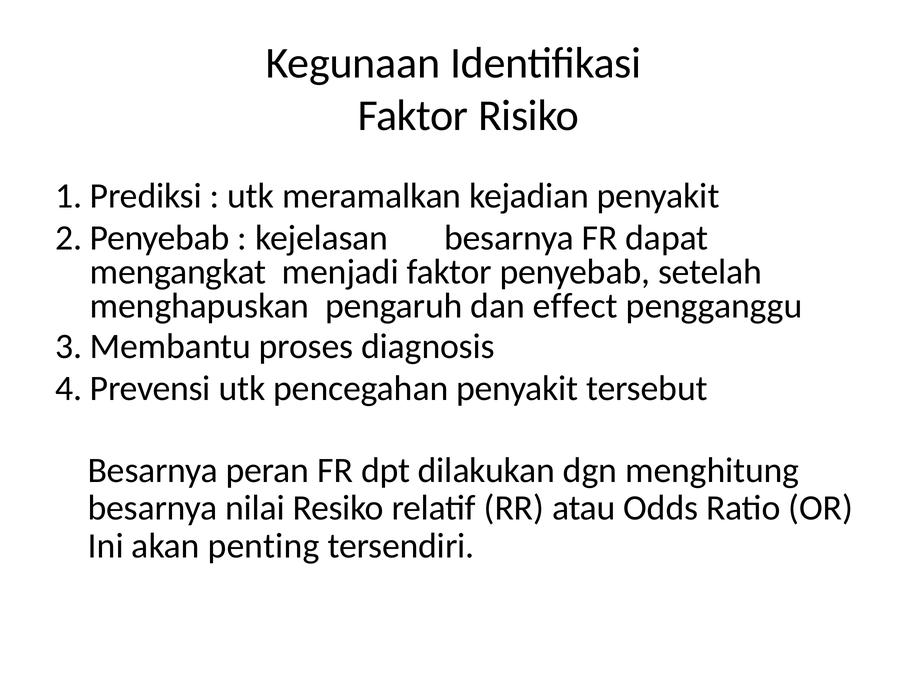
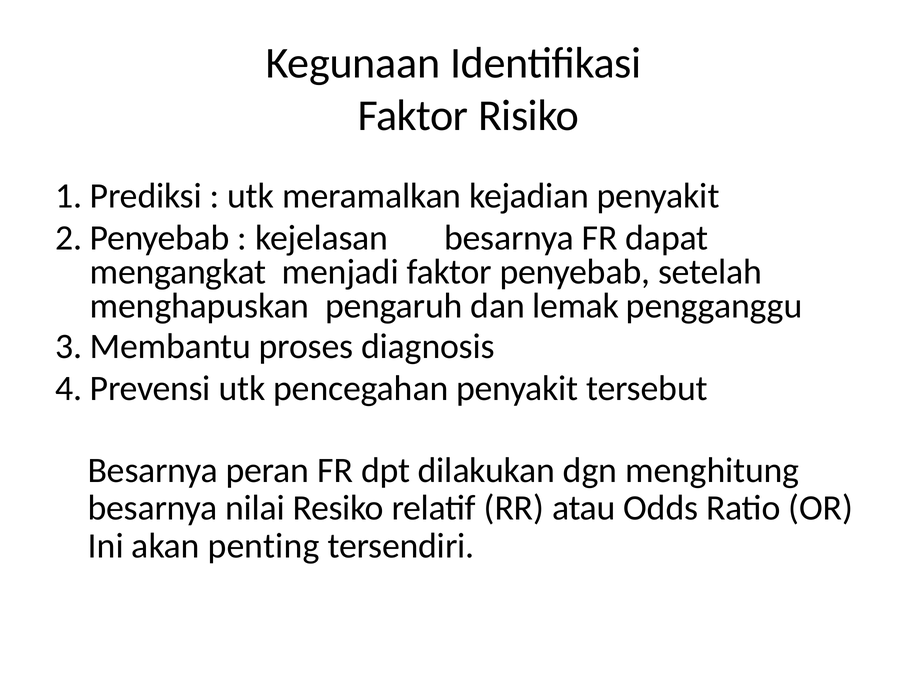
effect: effect -> lemak (576, 306)
